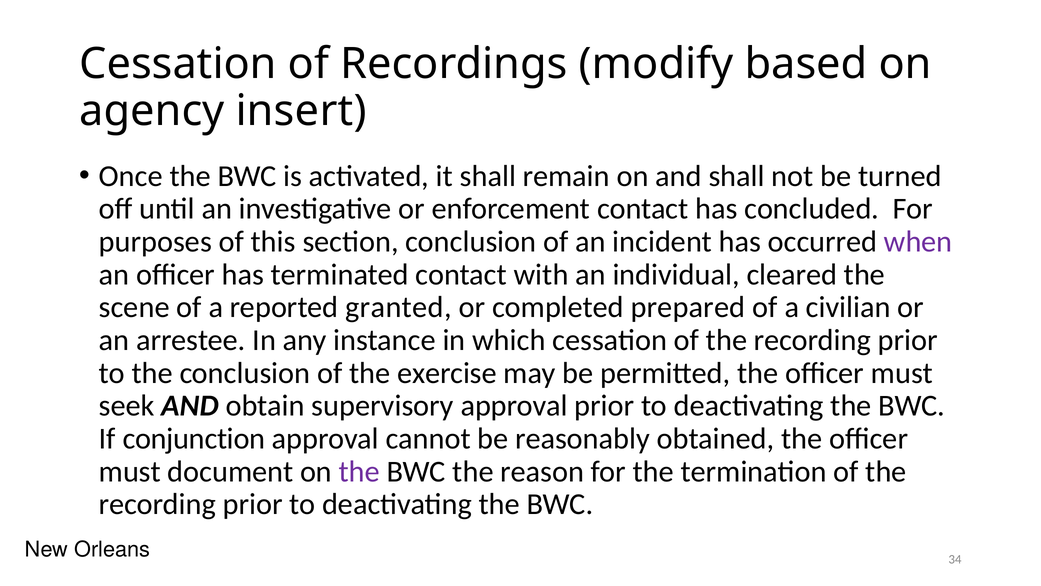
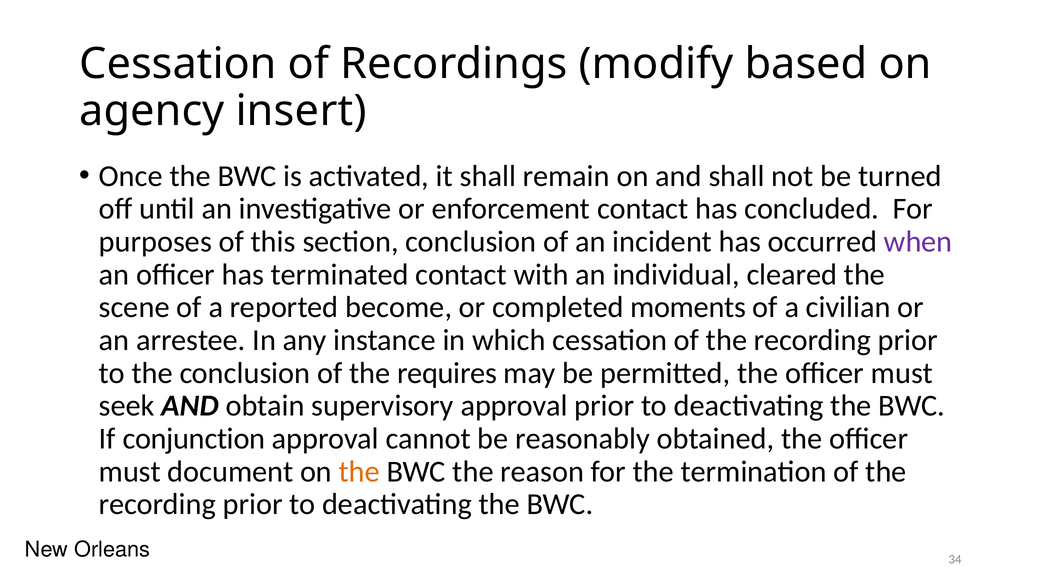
granted: granted -> become (399, 307)
prepared: prepared -> moments (688, 307)
exercise: exercise -> requires (447, 373)
the colour: purple -> orange (359, 471)
